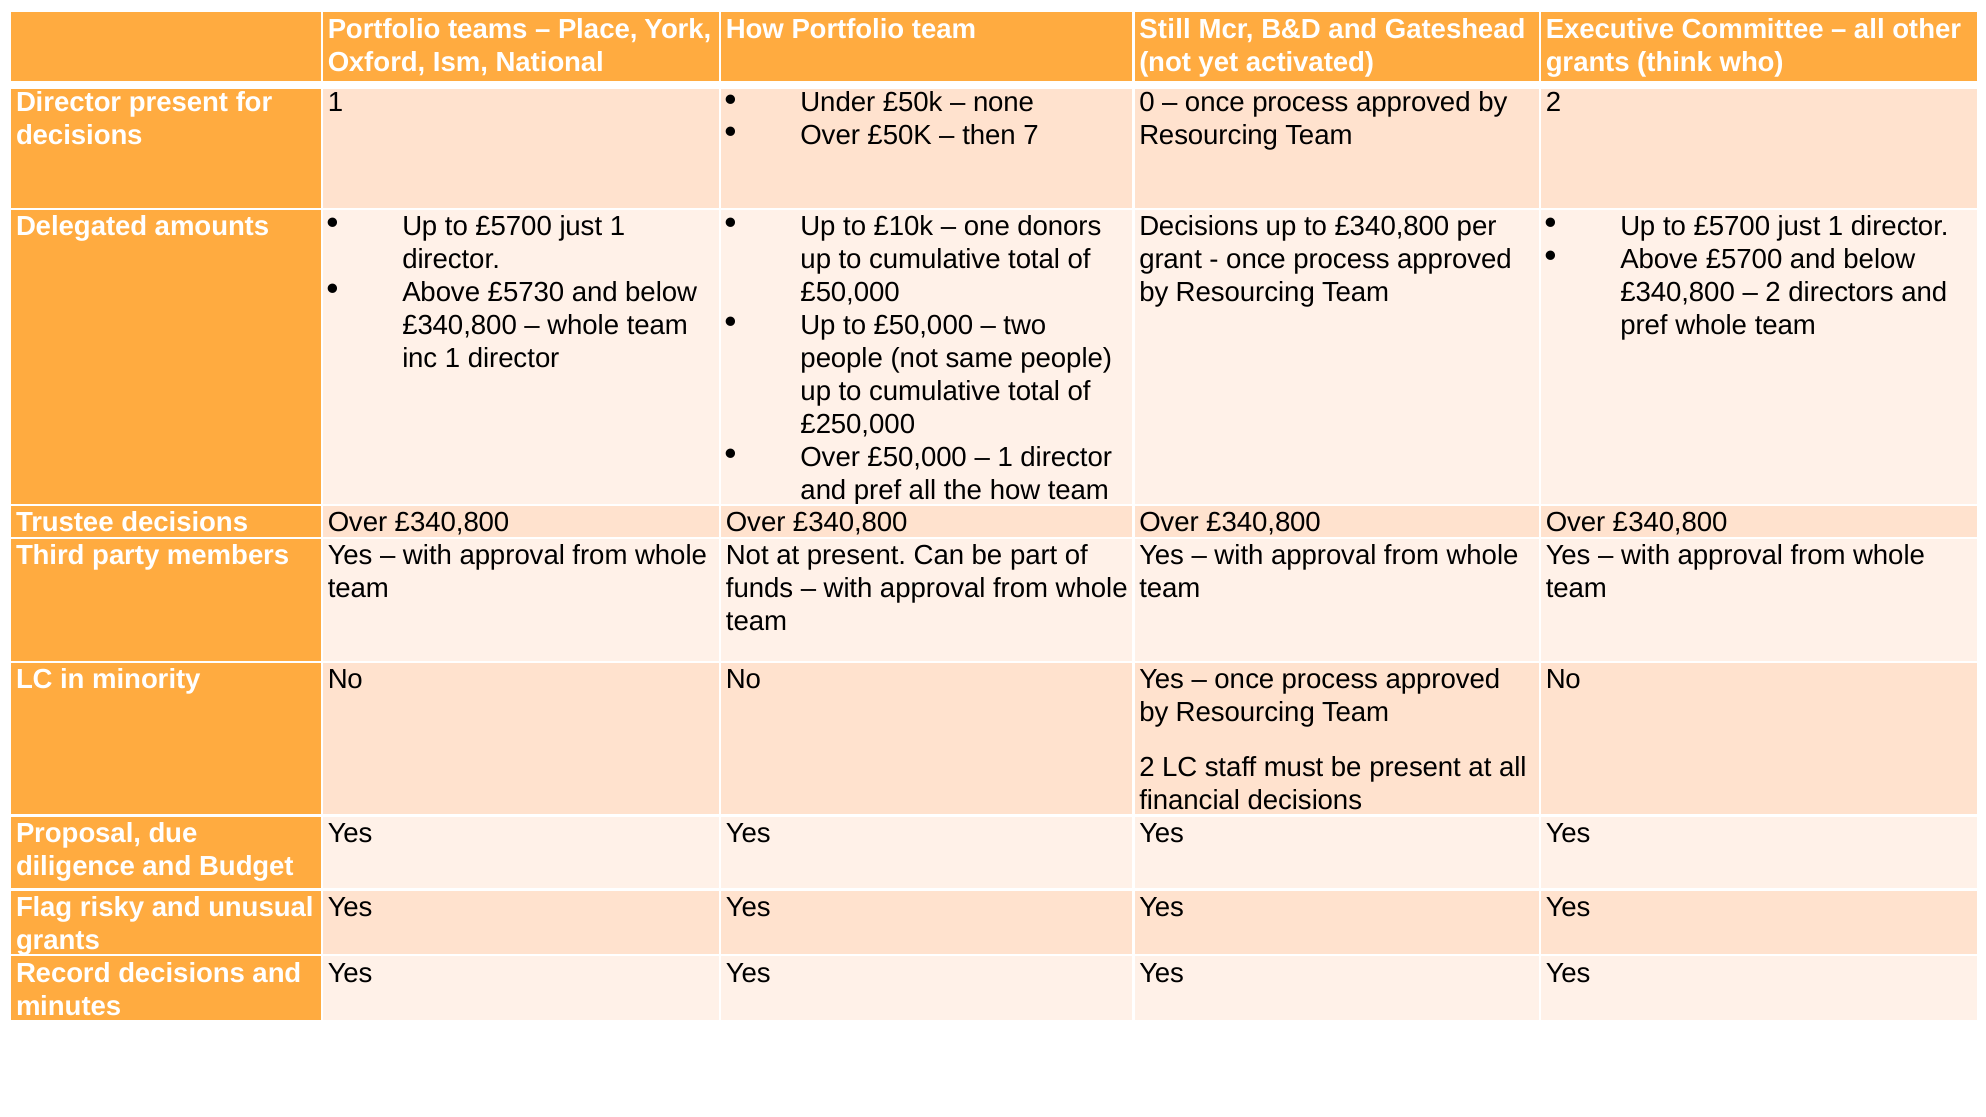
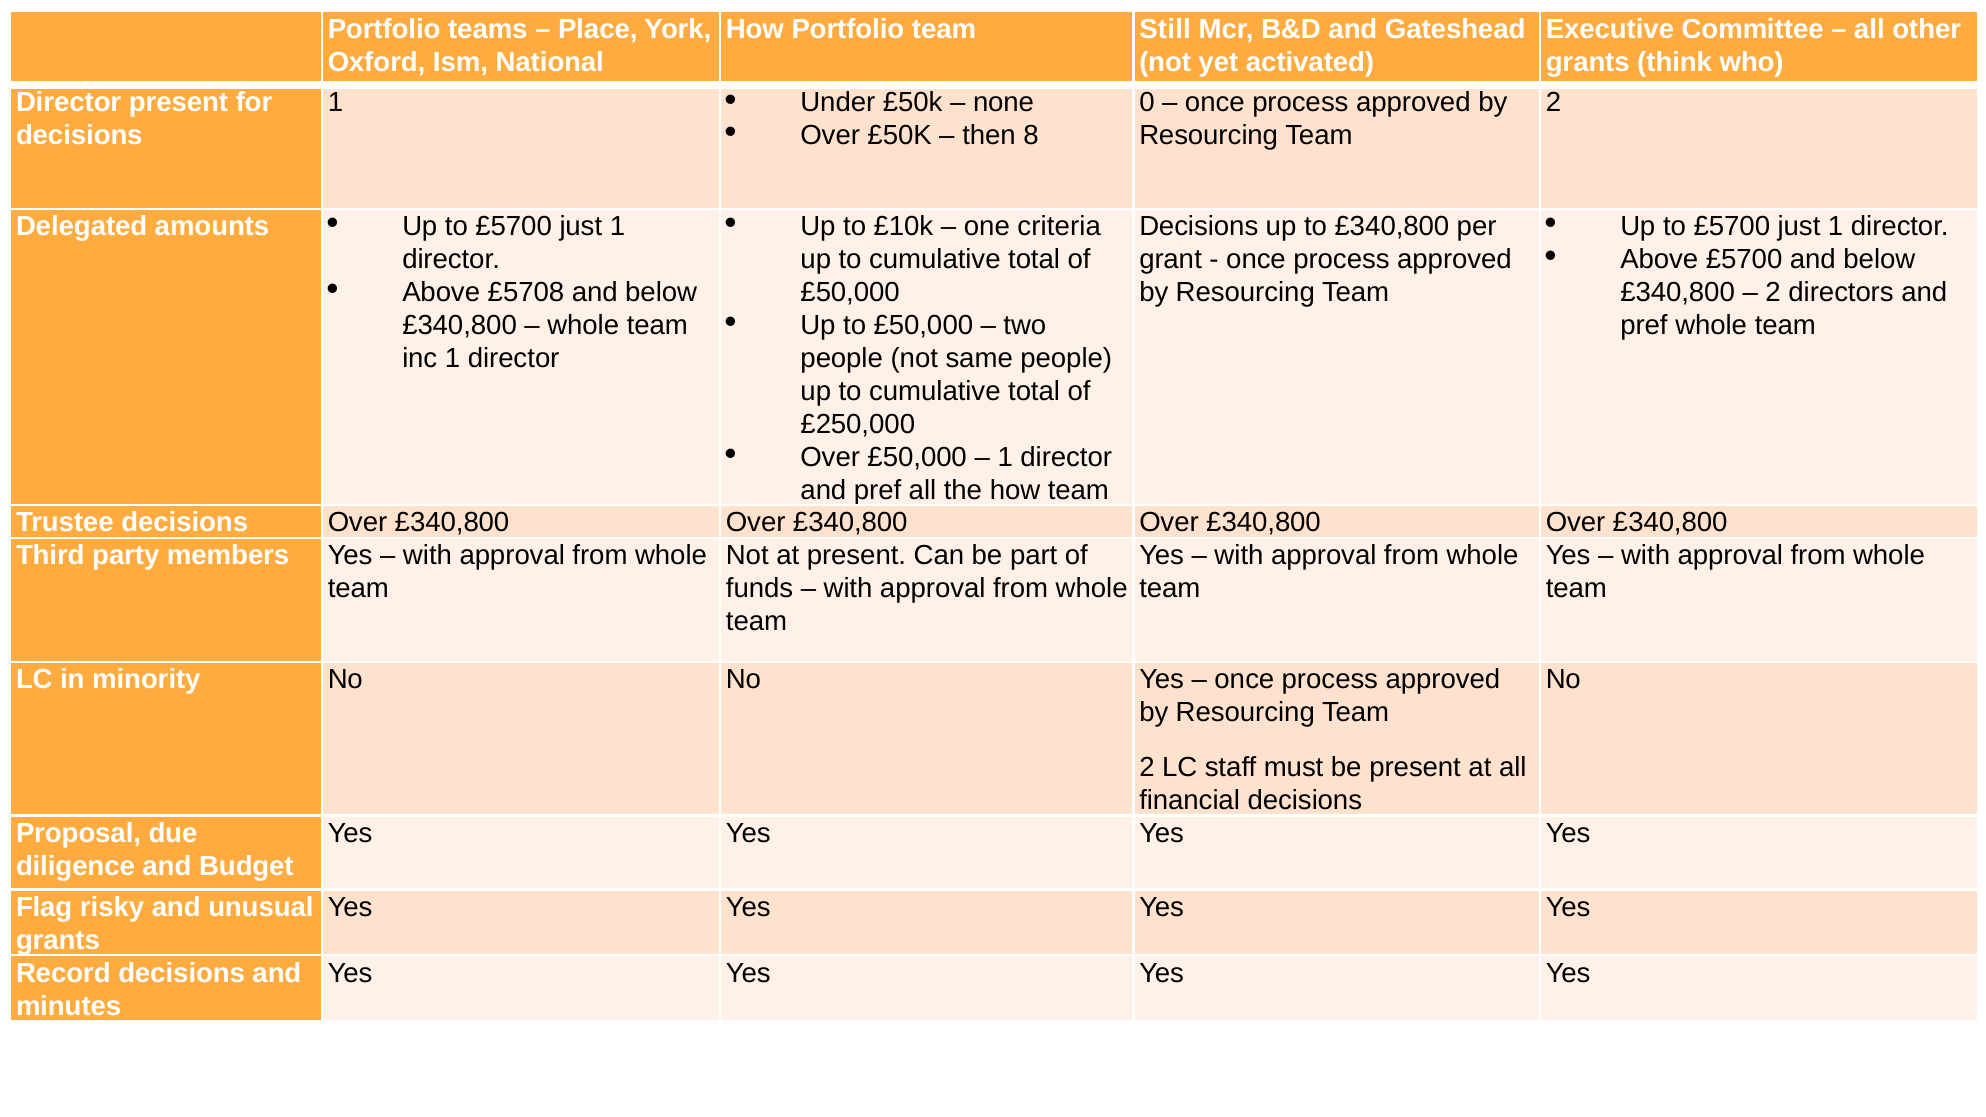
7: 7 -> 8 (1031, 136)
donors: donors -> criteria (1059, 227)
£5730: £5730 -> £5708 (526, 292)
